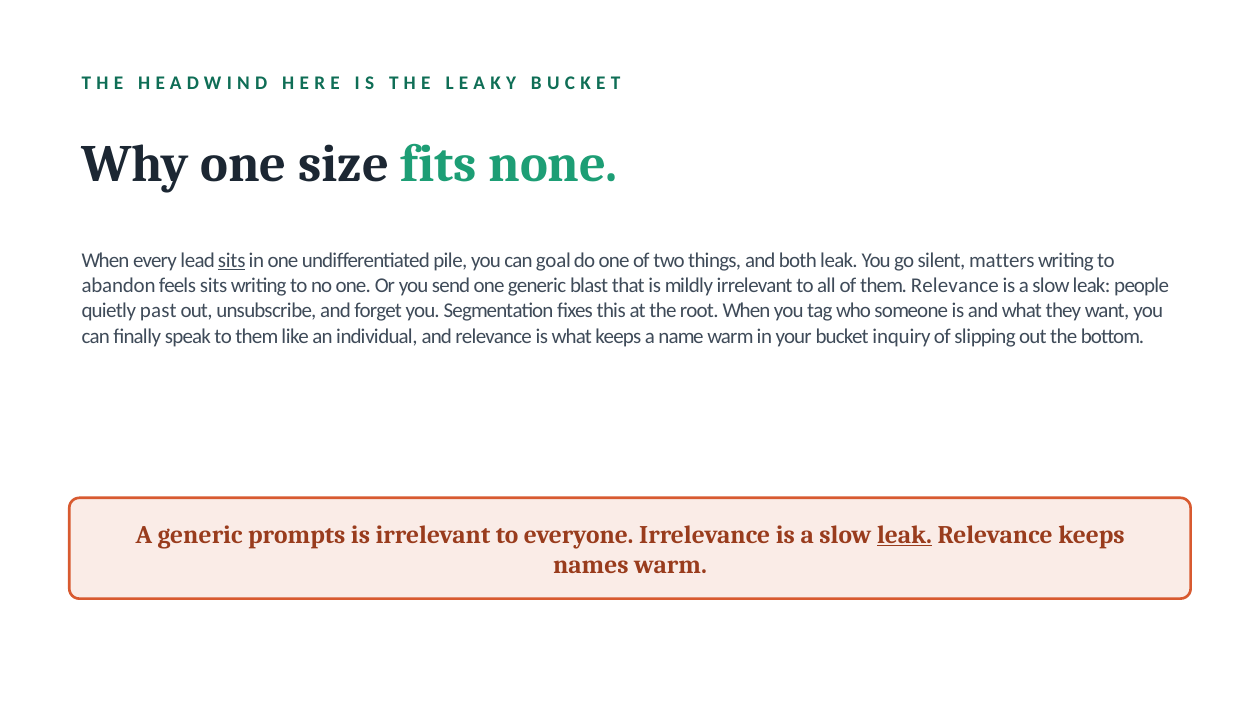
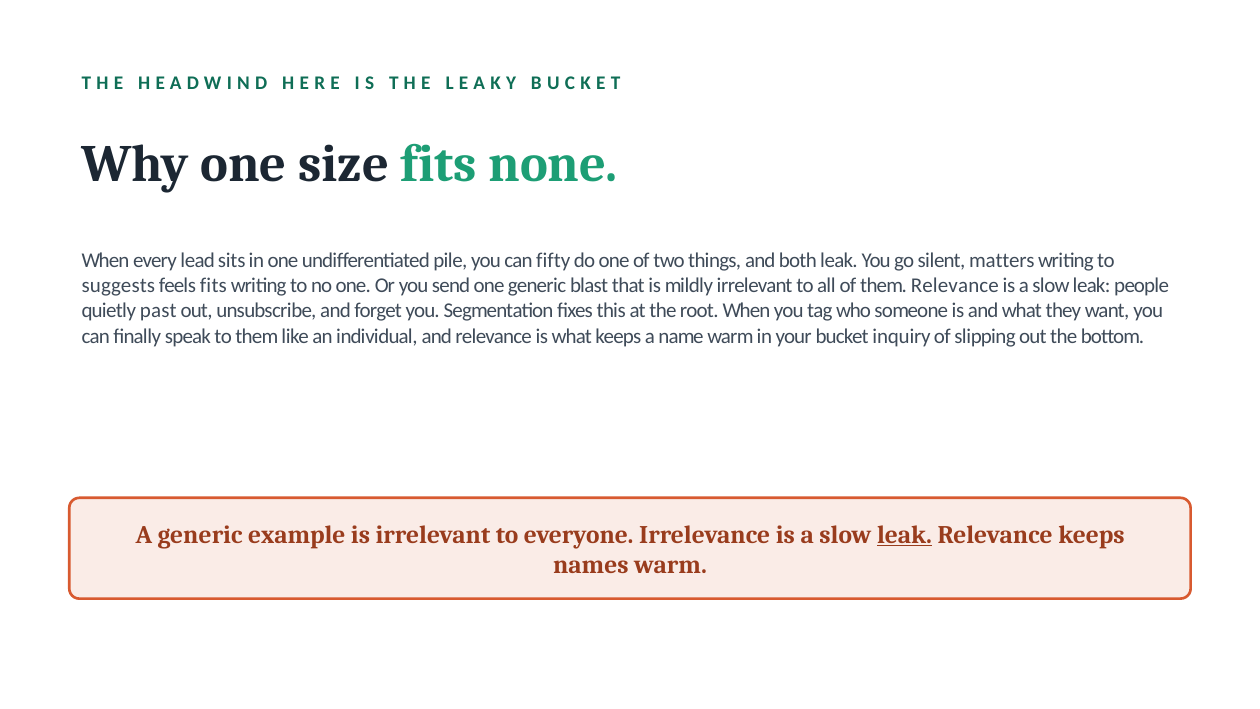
sits underline: present -> none (232, 260)
goal: goal -> fifty (553, 260)
abandon: abandon -> suggests (118, 286)
feels sits: sits -> fits (213, 286)
prompts: prompts -> example (297, 535)
